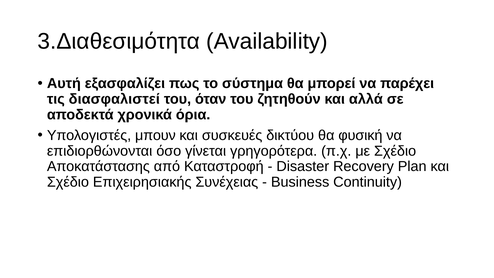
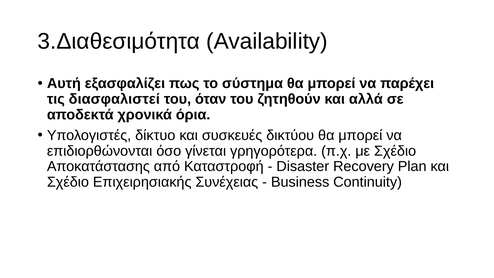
μπουν: μπουν -> δίκτυο (155, 135)
δικτύου θα φυσική: φυσική -> μπορεί (360, 135)
